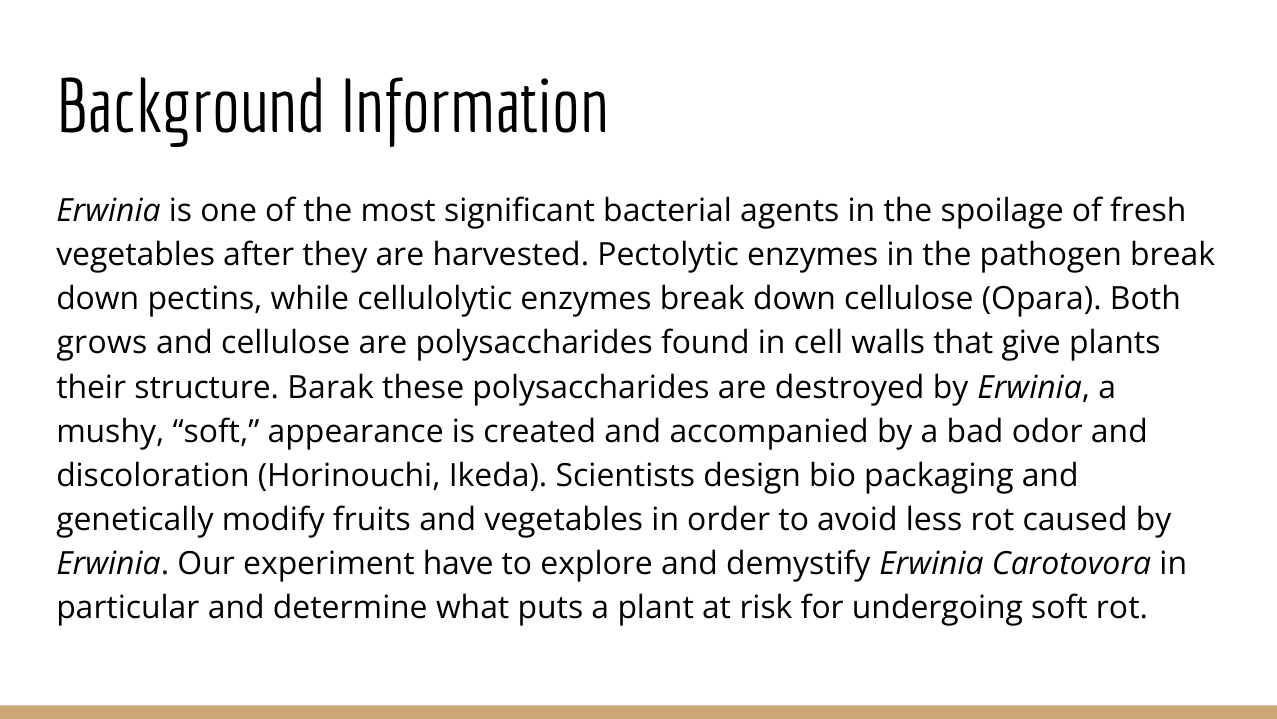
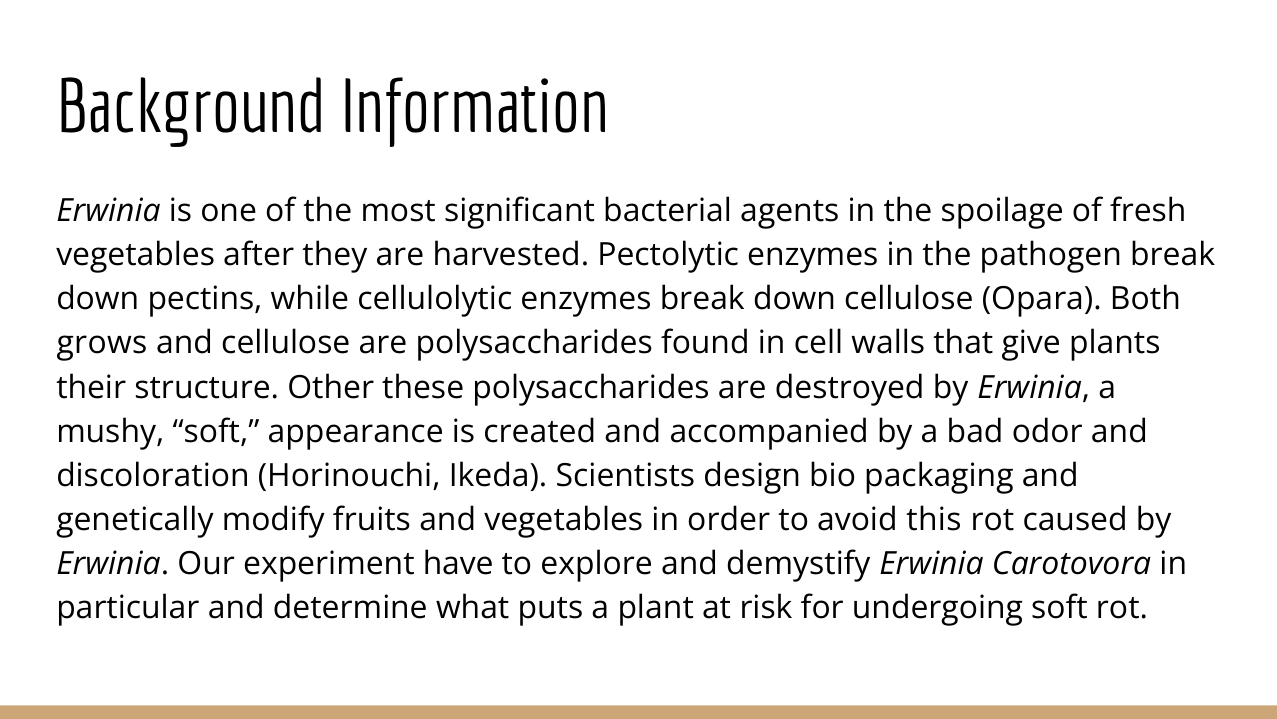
Barak: Barak -> Other (331, 387)
less: less -> this (934, 519)
